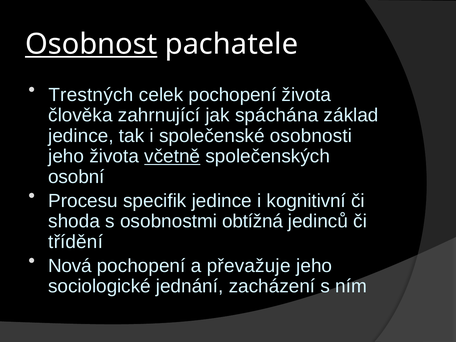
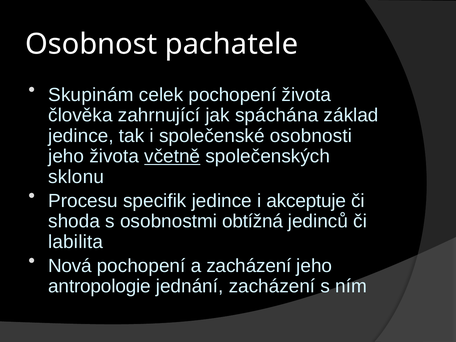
Osobnost underline: present -> none (91, 44)
Trestných: Trestných -> Skupinám (91, 95)
osobní: osobní -> sklonu (76, 177)
kognitivní: kognitivní -> akceptuje (306, 201)
třídění: třídění -> labilita (76, 242)
a převažuje: převažuje -> zacházení (249, 266)
sociologické: sociologické -> antropologie (100, 286)
